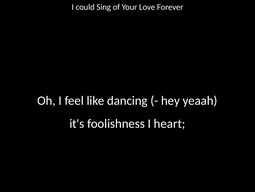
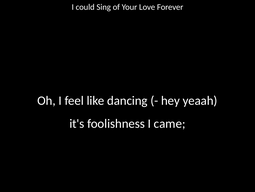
heart: heart -> came (170, 123)
